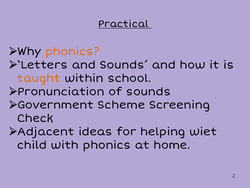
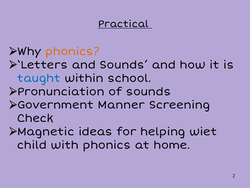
taught colour: orange -> blue (39, 78)
Scheme: Scheme -> Manner (121, 105)
Adjacent: Adjacent -> Magnetic (46, 131)
